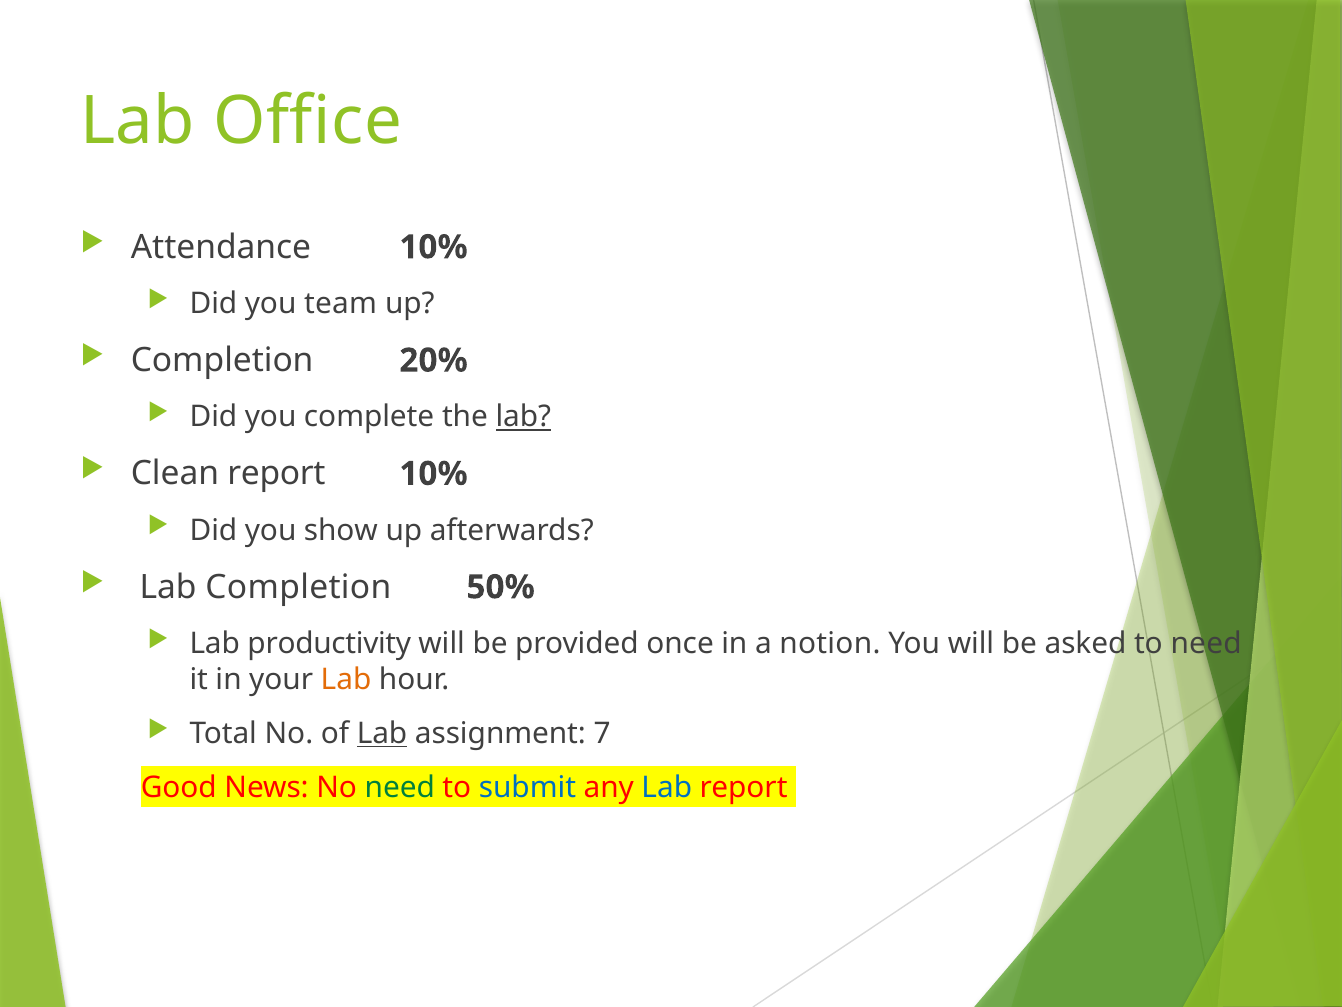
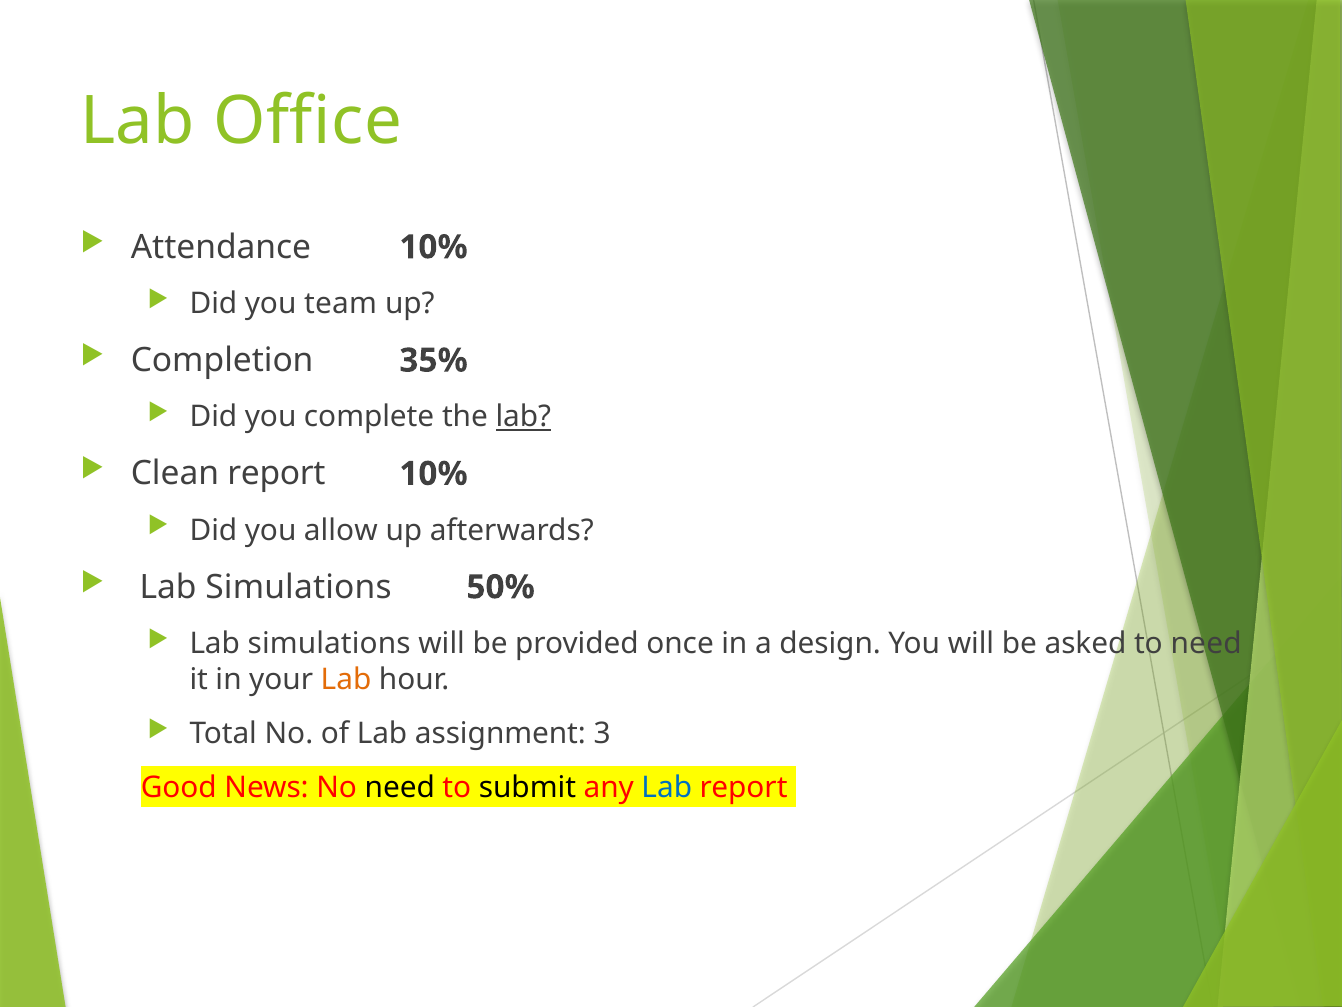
20%: 20% -> 35% (434, 360)
show: show -> allow (341, 530)
Completion: Completion -> Simulations (298, 587)
productivity: productivity -> simulations (329, 643)
notion: notion -> design (830, 643)
Lab underline: present -> none (382, 733)
7: 7 -> 3 (602, 733)
need colour: green -> black (400, 788)
submit colour: blue -> black (527, 788)
